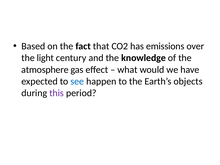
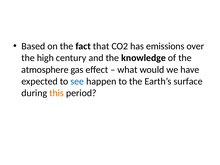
light: light -> high (45, 58)
objects: objects -> surface (188, 81)
this colour: purple -> orange (57, 93)
